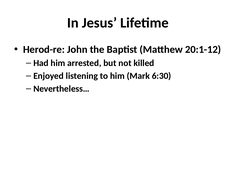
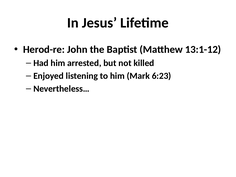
20:1-12: 20:1-12 -> 13:1-12 (203, 50)
6:30: 6:30 -> 6:23 (162, 76)
